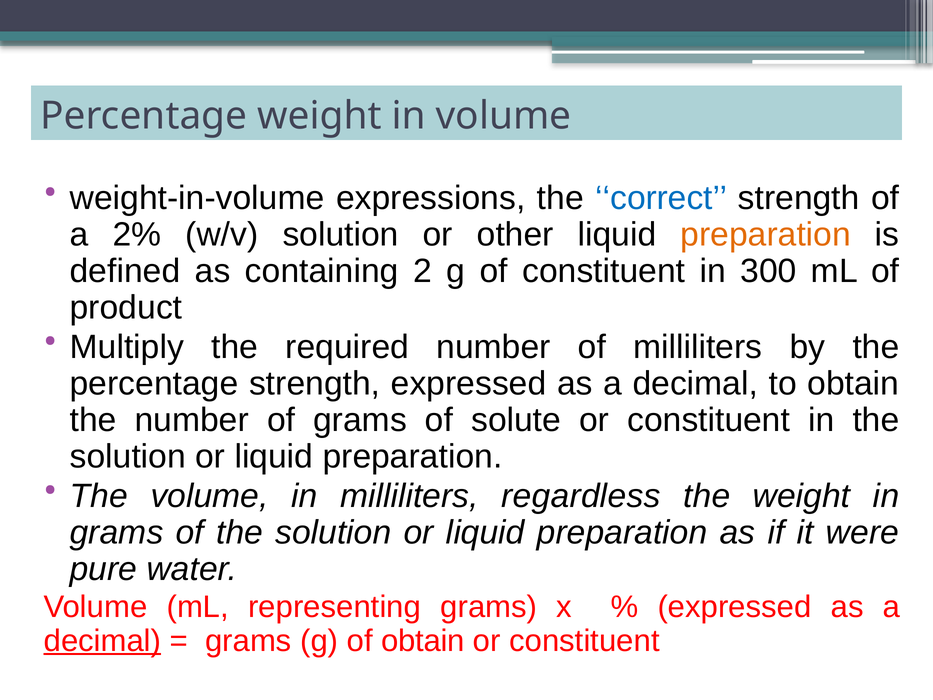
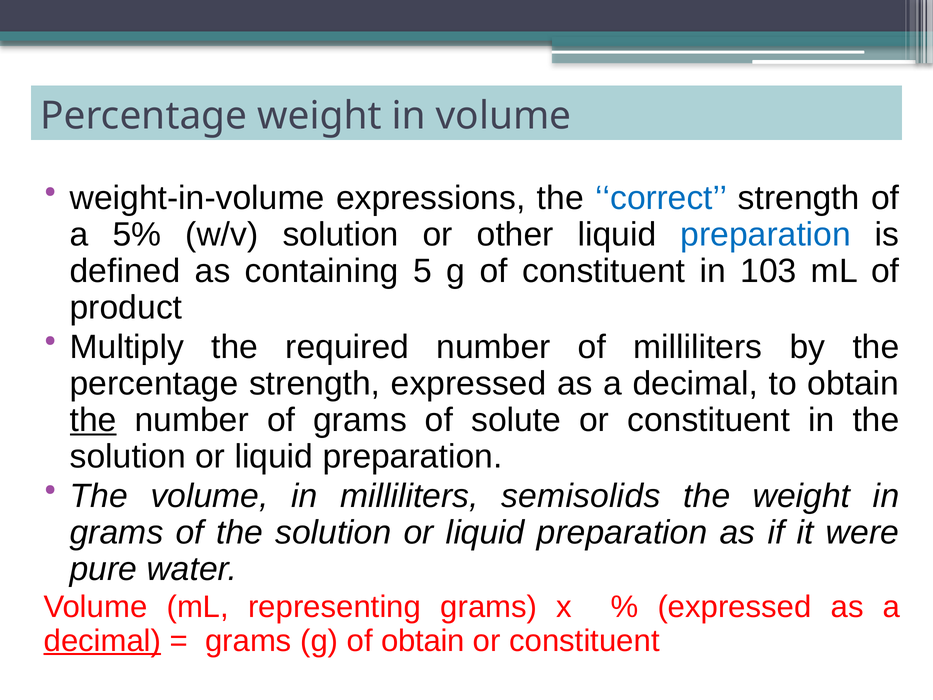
2%: 2% -> 5% (137, 235)
preparation colour: orange -> blue (766, 235)
2: 2 -> 5 (422, 271)
300: 300 -> 103 (768, 271)
the underline: none -> present (93, 420)
regardless: regardless -> semisolids (581, 496)
